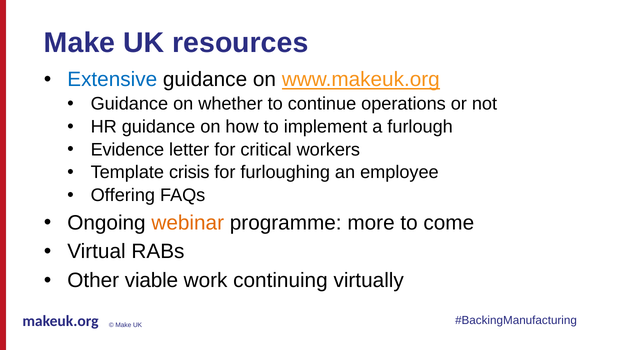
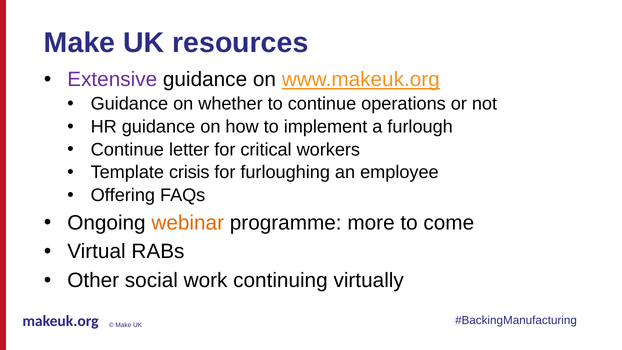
Extensive colour: blue -> purple (112, 80)
Evidence: Evidence -> Continue (127, 150)
viable: viable -> social (151, 280)
